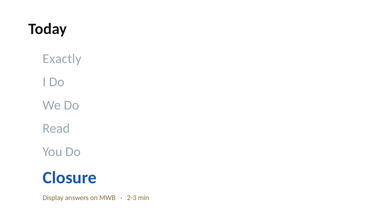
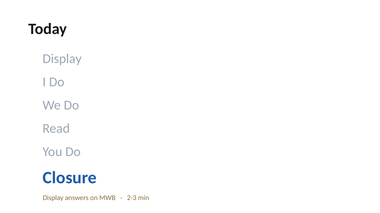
Exactly: Exactly -> Display (62, 59)
